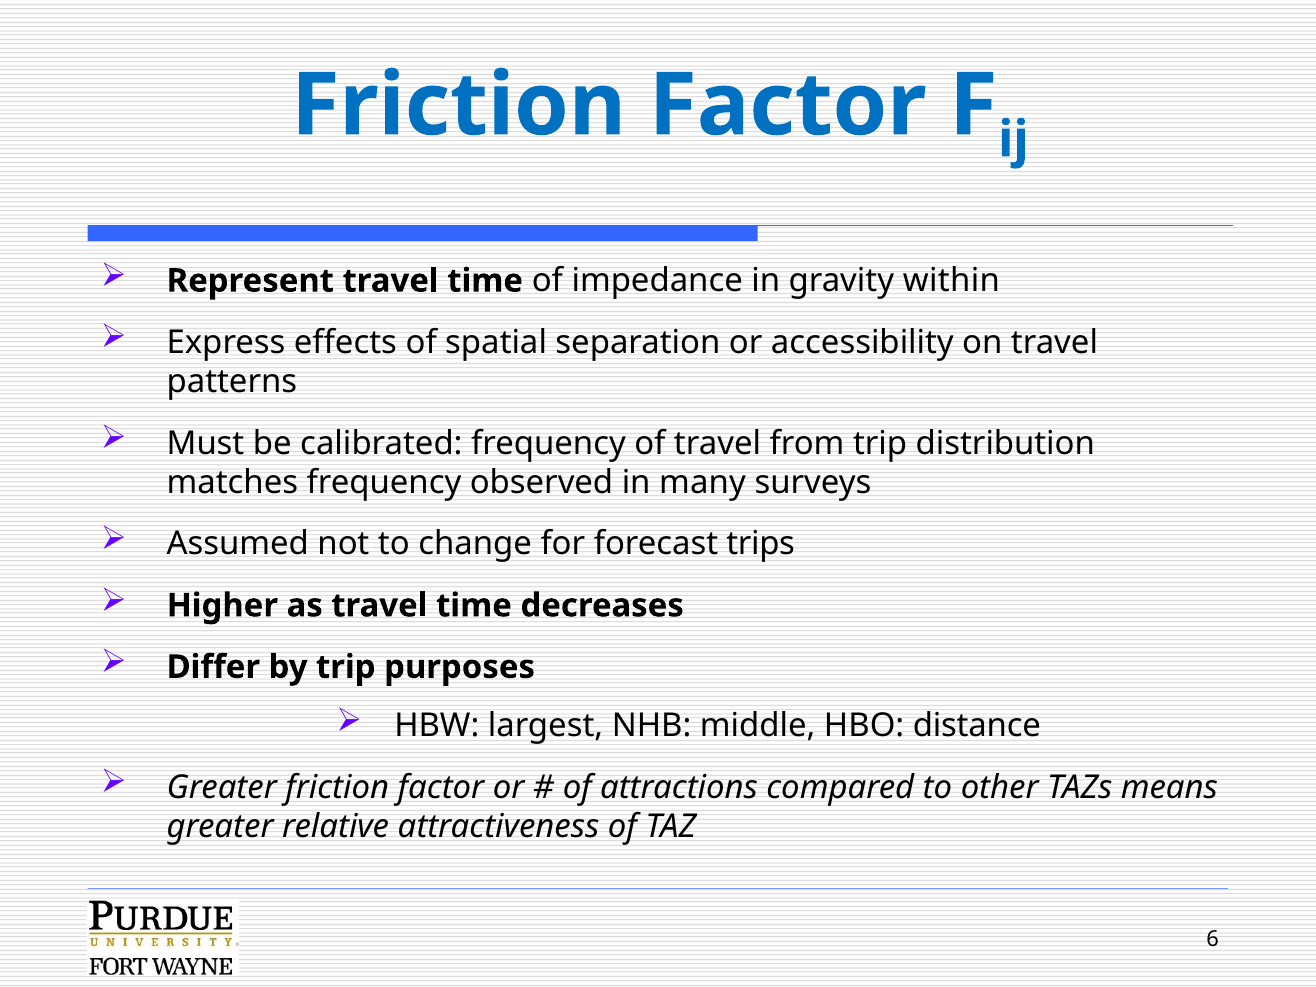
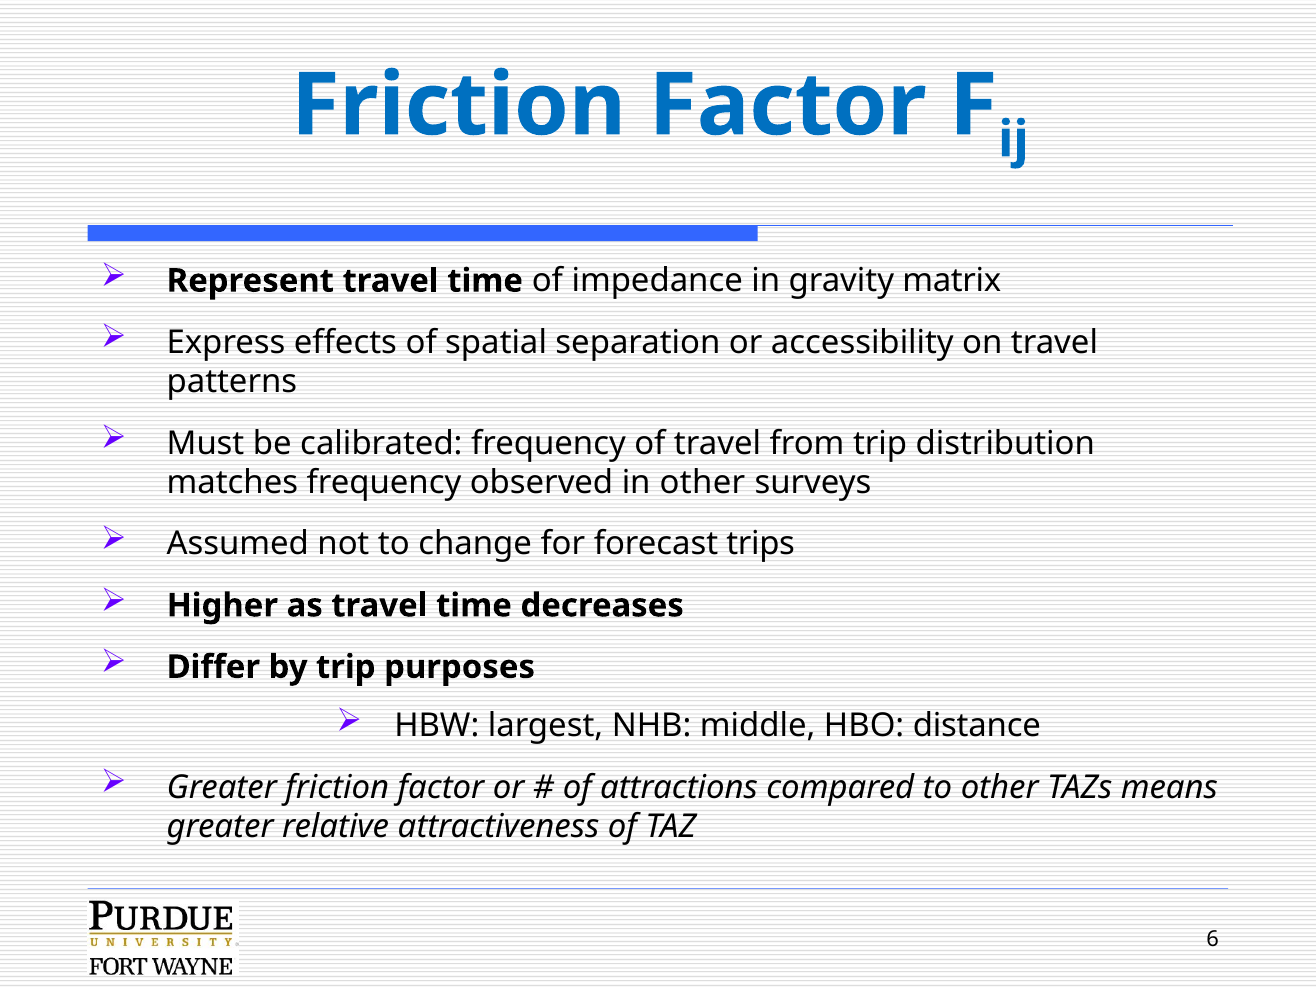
within: within -> matrix (952, 281)
in many: many -> other (702, 483)
